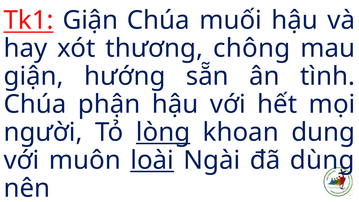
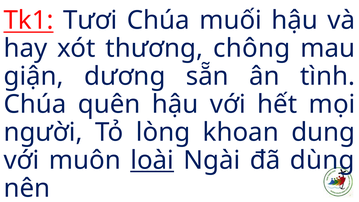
Tk1 Giận: Giận -> Tươi (90, 20)
hướng: hướng -> dương (125, 76)
phận: phận -> quên (109, 104)
lòng underline: present -> none (163, 132)
